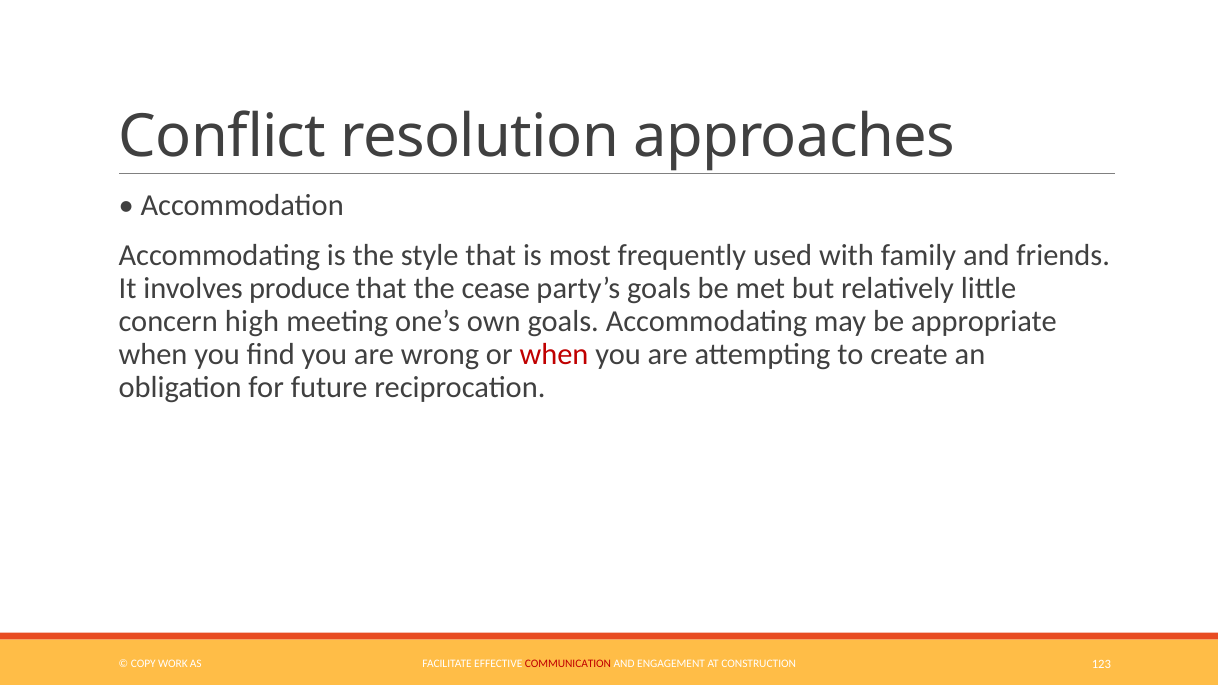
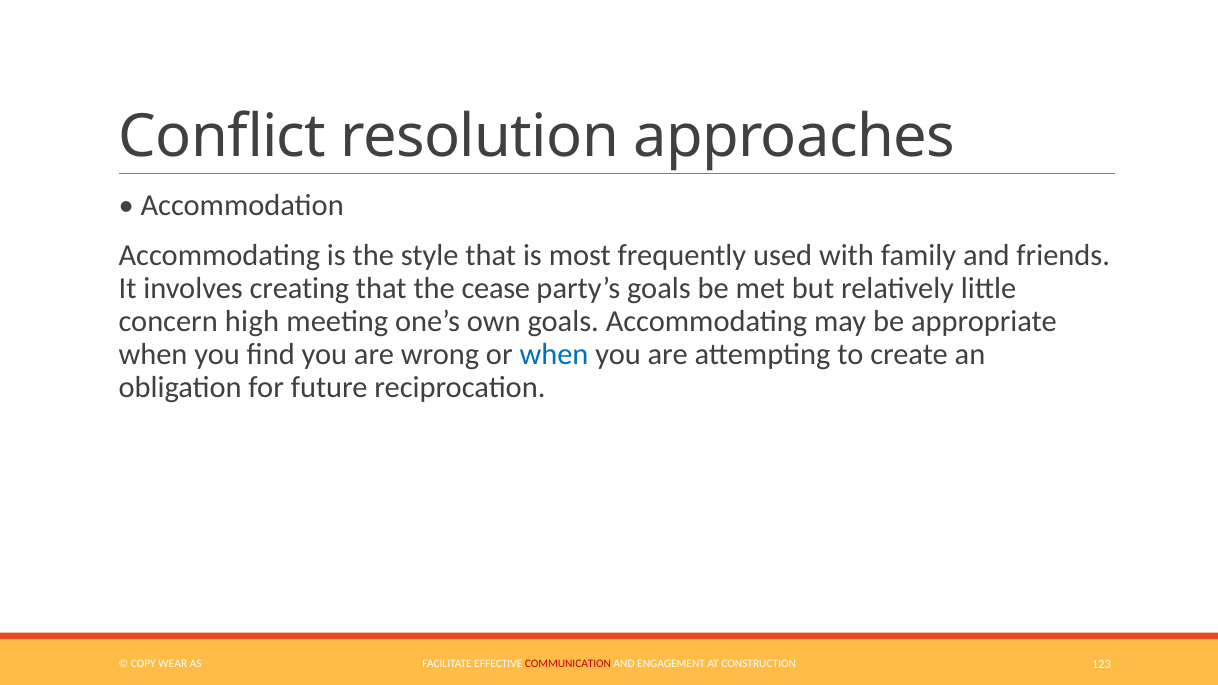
produce: produce -> creating (299, 289)
when colour: red -> blue (554, 355)
WORK: WORK -> WEAR (173, 664)
